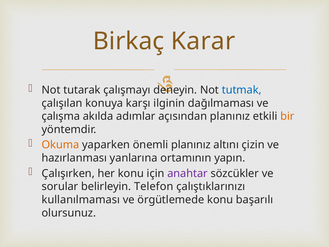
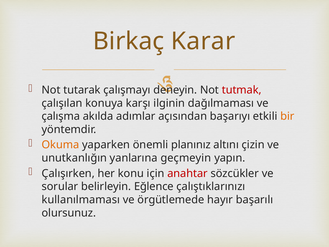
tutmak colour: blue -> red (242, 90)
açısından planınız: planınız -> başarıyı (230, 116)
hazırlanması: hazırlanması -> unutkanlığın (74, 158)
ortamının: ortamının -> geçmeyin (186, 158)
anahtar colour: purple -> red (188, 173)
Telefon: Telefon -> Eğlence (154, 186)
örgütlemede konu: konu -> hayır (220, 200)
